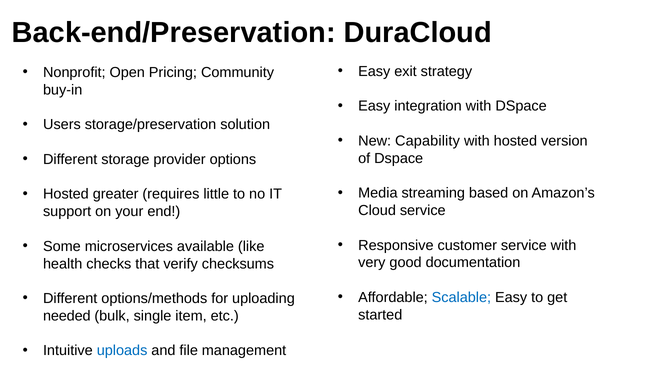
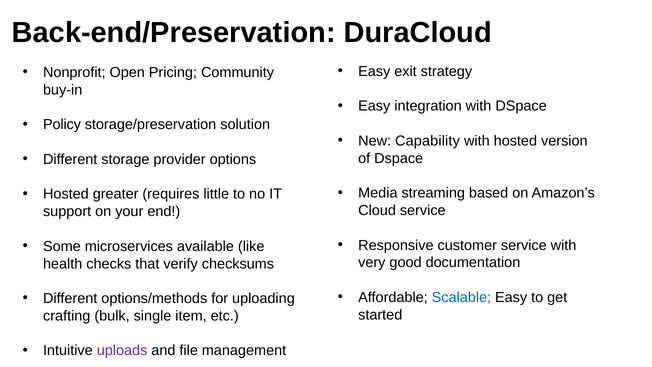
Users: Users -> Policy (62, 125)
needed: needed -> crafting (67, 316)
uploads colour: blue -> purple (122, 350)
